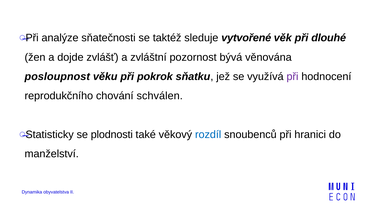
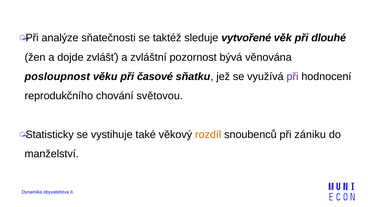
pokrok: pokrok -> časové (155, 77)
schválen: schválen -> světovou (160, 96)
plodnosti: plodnosti -> vystihuje (112, 135)
rozdíl colour: blue -> orange (208, 135)
hranici: hranici -> zániku (310, 135)
